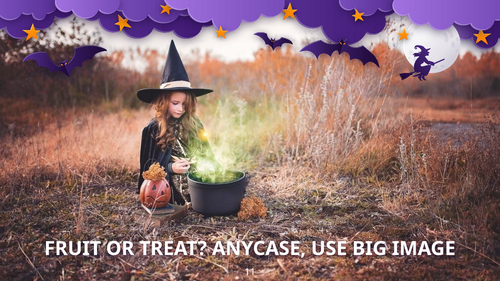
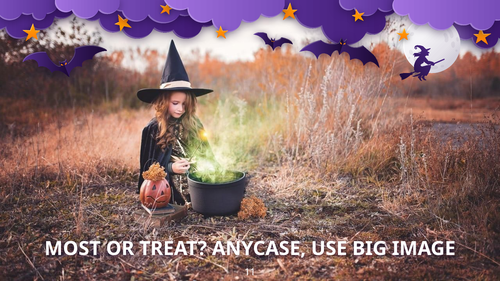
FRUIT: FRUIT -> MOST (73, 249)
